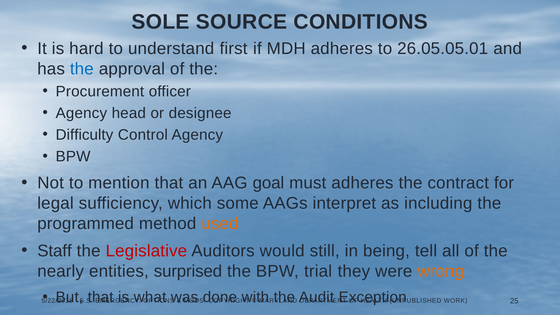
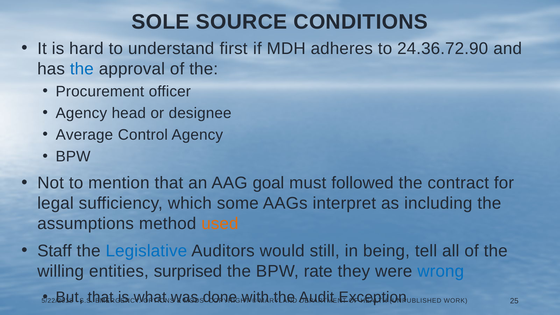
26.05.05.01: 26.05.05.01 -> 24.36.72.90 (443, 49)
Difficulty: Difficulty -> Average (84, 135)
must adheres: adheres -> followed (362, 183)
programmed: programmed -> assumptions (86, 224)
Legislative colour: red -> blue (146, 251)
nearly: nearly -> willing (61, 271)
trial: trial -> rate (318, 271)
wrong colour: orange -> blue (441, 271)
